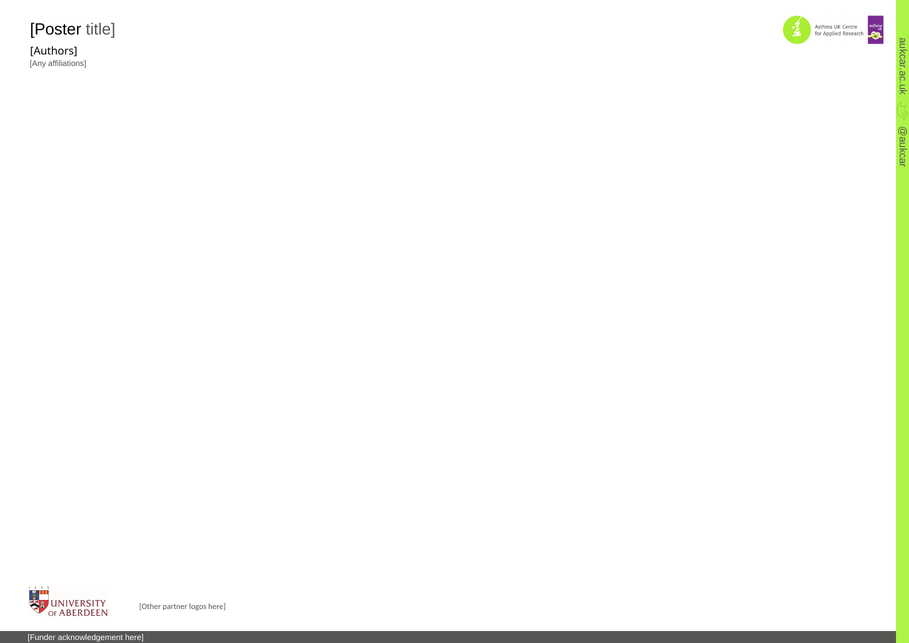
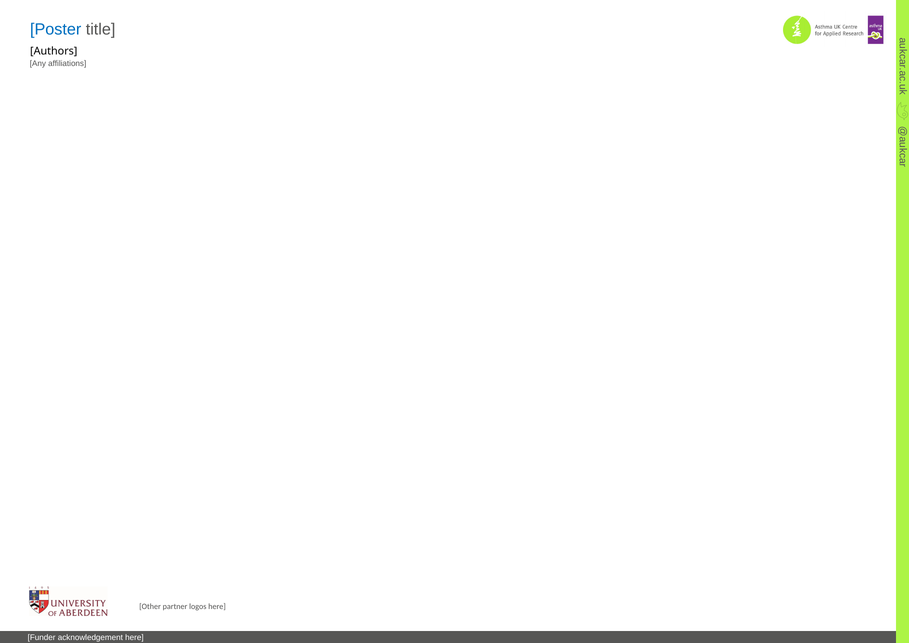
Poster colour: black -> blue (56, 29)
